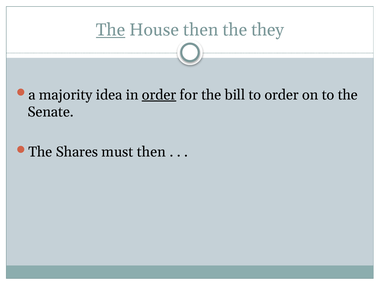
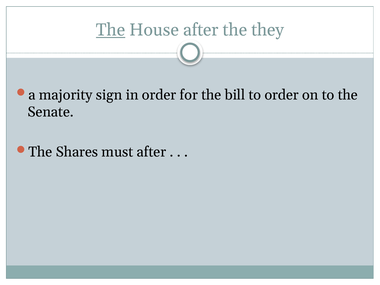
House then: then -> after (201, 30)
idea: idea -> sign (109, 95)
order underline: present -> none (159, 95)
must then: then -> after (151, 152)
